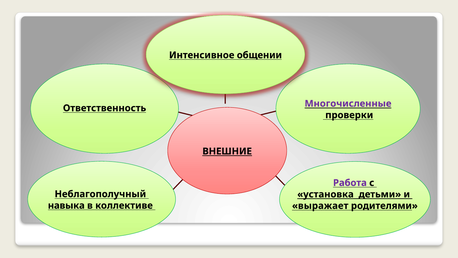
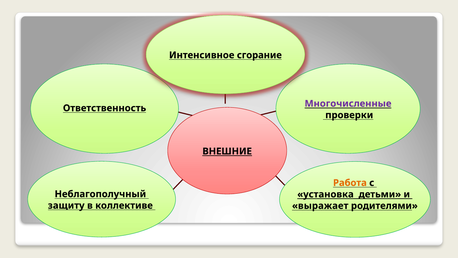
общении: общении -> сгорание (259, 55)
Работа colour: purple -> orange (350, 183)
навыка: навыка -> защиту (66, 205)
